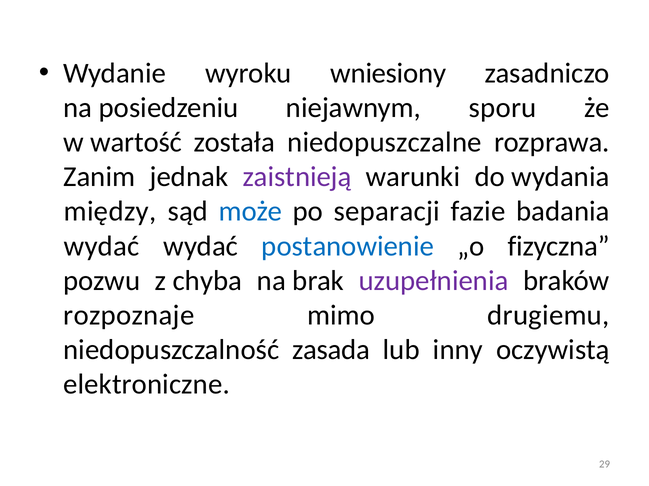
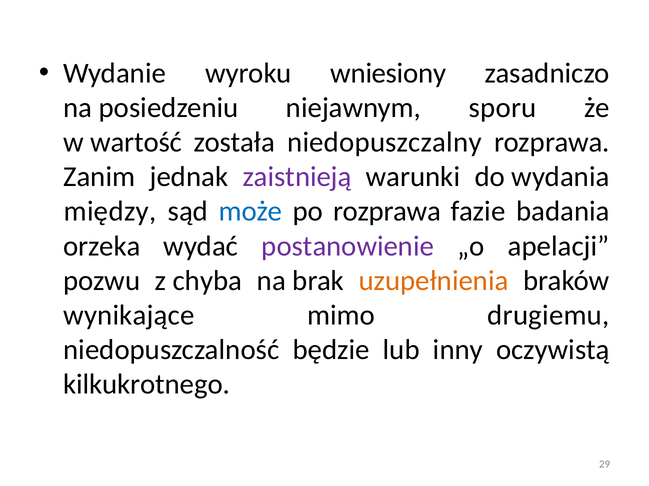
niedopuszczalne: niedopuszczalne -> niedopuszczalny (384, 143)
po separacji: separacji -> rozprawa (387, 212)
wydać: wydać -> orzeka (102, 246)
postanowienie colour: blue -> purple (348, 246)
fizyczna: fizyczna -> apelacji (559, 246)
uzupełnienia colour: purple -> orange (434, 281)
rozpoznaje: rozpoznaje -> wynikające (129, 316)
zasada: zasada -> będzie (331, 350)
elektroniczne: elektroniczne -> kilkukrotnego (147, 385)
